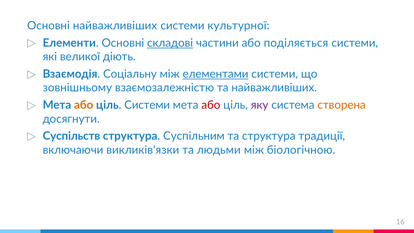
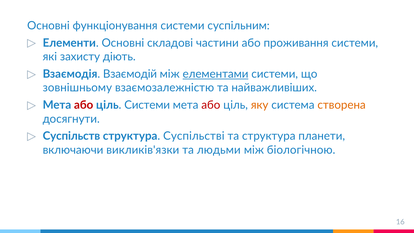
Основні найважливіших: найважливіших -> функціонування (115, 26)
культурної: культурної -> суспільним (239, 26)
складові underline: present -> none (170, 43)
поділяється: поділяється -> проживання (296, 43)
великої: великої -> захисту (80, 57)
Соціальну: Соціальну -> Взаємодій (130, 74)
або colour: orange -> red (84, 105)
яку colour: purple -> orange (260, 105)
Суспільним: Суспільним -> Суспільстві (194, 136)
традиції: традиції -> планети (322, 136)
